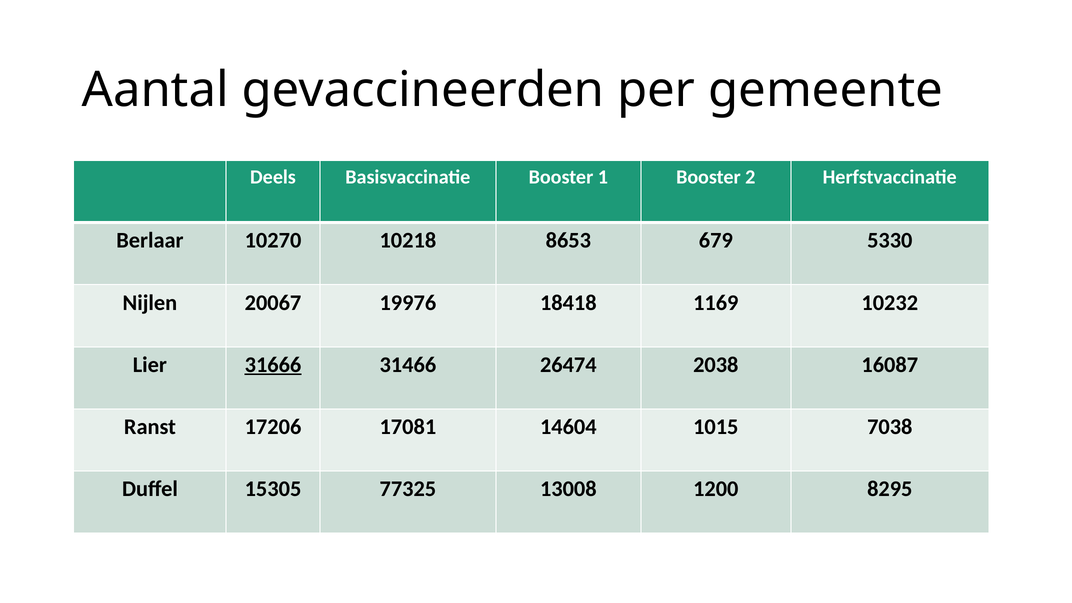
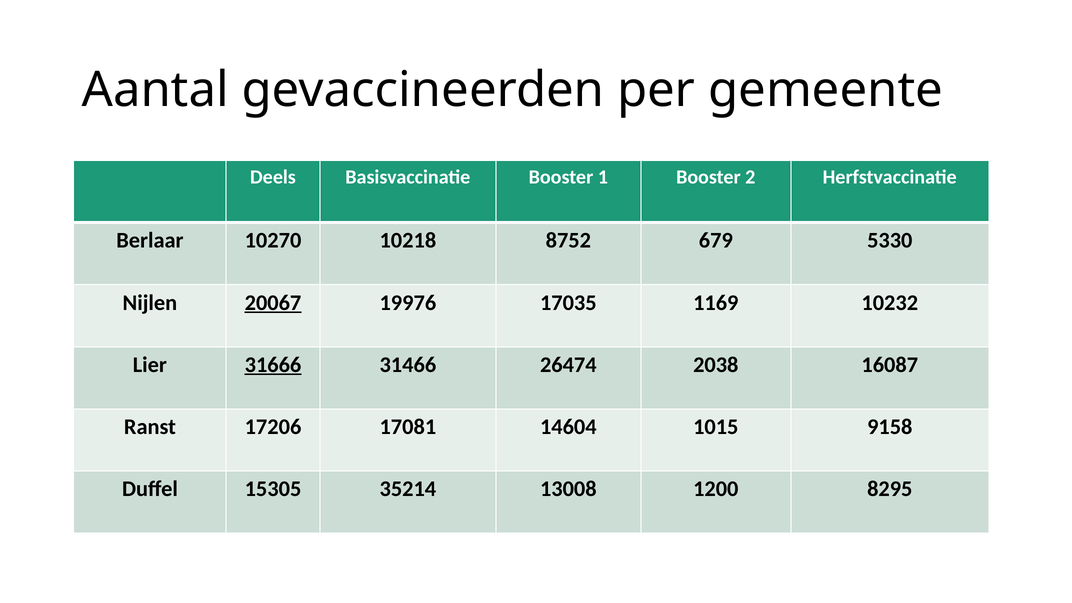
8653: 8653 -> 8752 (568, 241)
20067 underline: none -> present (273, 303)
18418: 18418 -> 17035 (568, 303)
7038: 7038 -> 9158 (890, 427)
77325: 77325 -> 35214 (408, 489)
